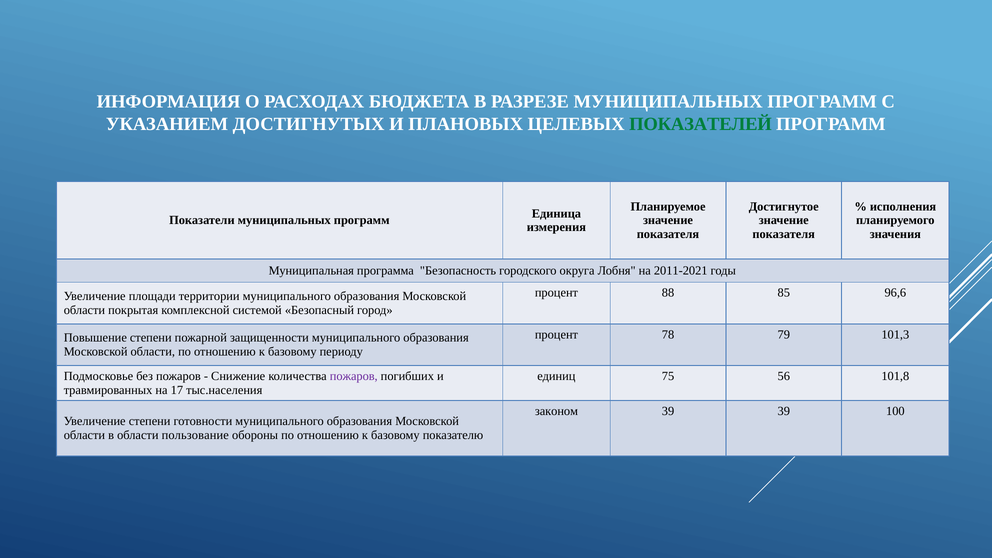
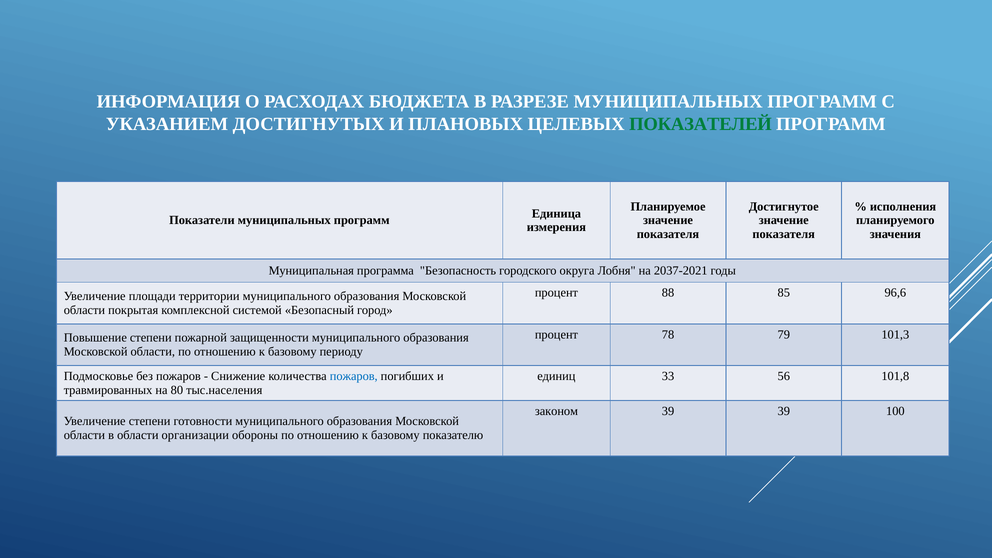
2011-2021: 2011-2021 -> 2037-2021 (681, 271)
пожаров colour: purple -> blue (354, 376)
75: 75 -> 33 (668, 376)
17: 17 -> 80 (177, 390)
пользование: пользование -> организации (195, 435)
